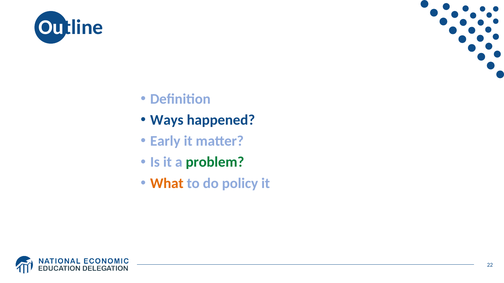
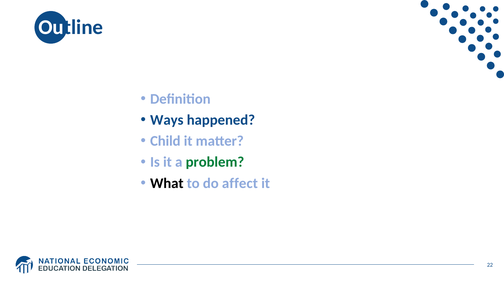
Early: Early -> Child (165, 141)
What colour: orange -> black (167, 183)
policy: policy -> affect (240, 183)
